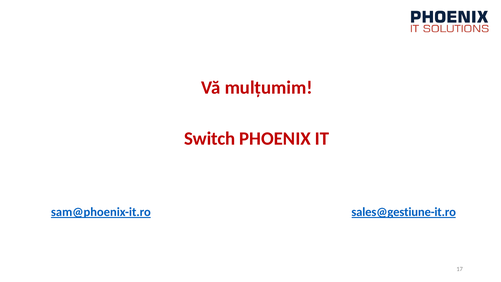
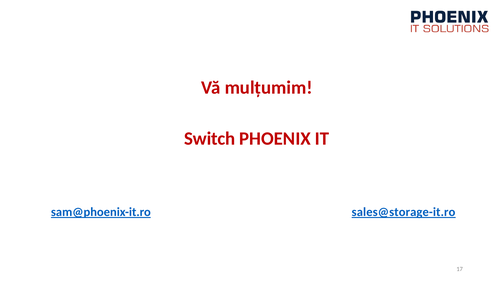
sales@gestiune-it.ro: sales@gestiune-it.ro -> sales@storage-it.ro (404, 212)
